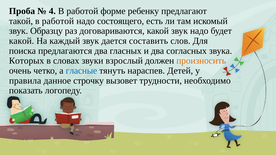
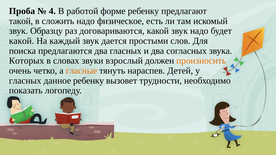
работой: работой -> сложить (58, 21)
состоящего: состоящего -> физическое (121, 21)
составить: составить -> простыми (149, 41)
гласные colour: blue -> orange (81, 71)
правила: правила -> гласных (25, 81)
данное строчку: строчку -> ребенку (89, 81)
